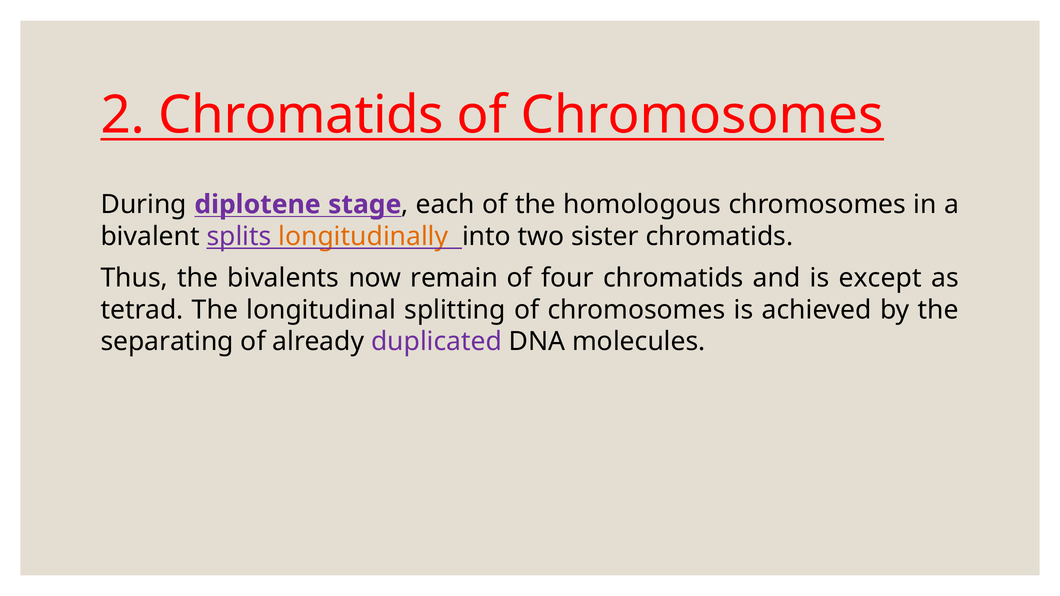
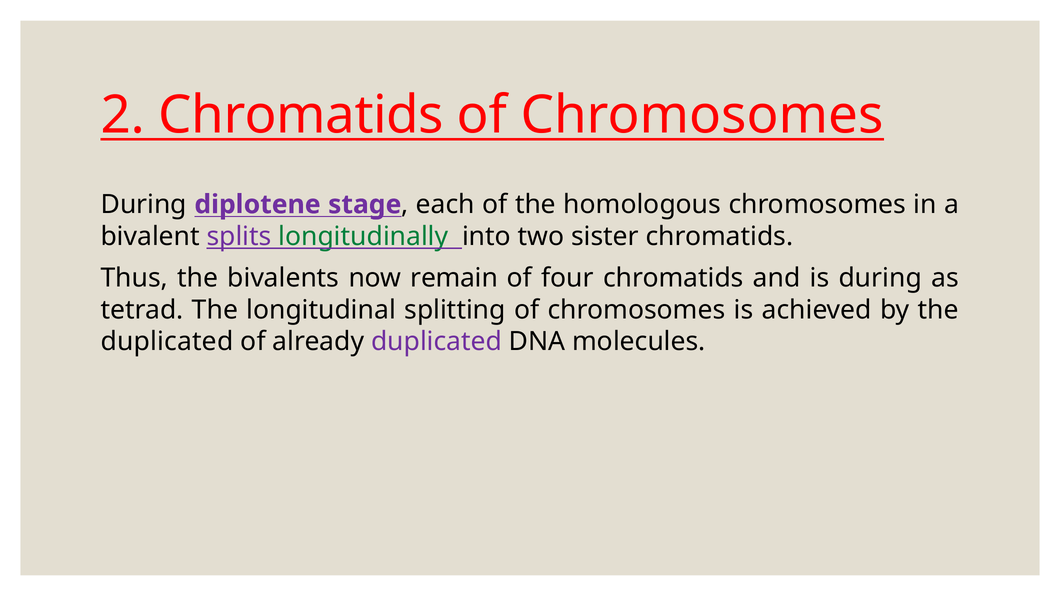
longitudinally colour: orange -> green (363, 236)
is except: except -> during (880, 278)
separating: separating -> duplicated (167, 342)
